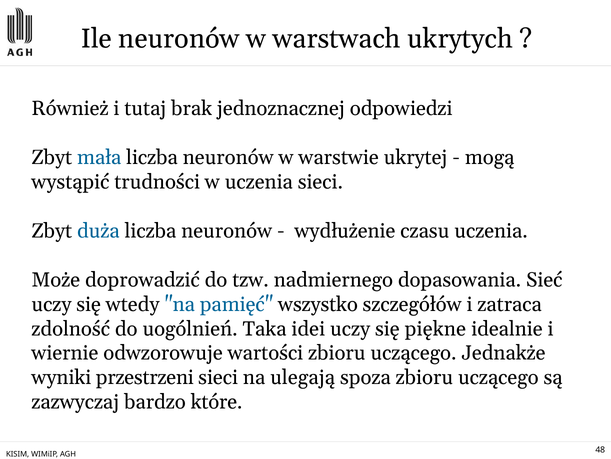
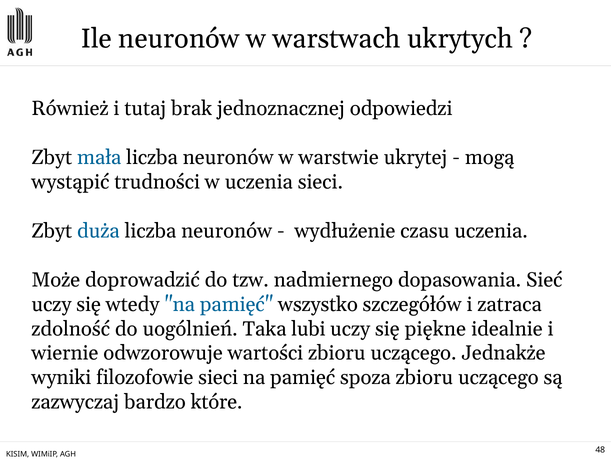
idei: idei -> lubi (308, 328)
przestrzeni: przestrzeni -> filozofowie (145, 377)
sieci na ulegają: ulegają -> pamięć (303, 377)
